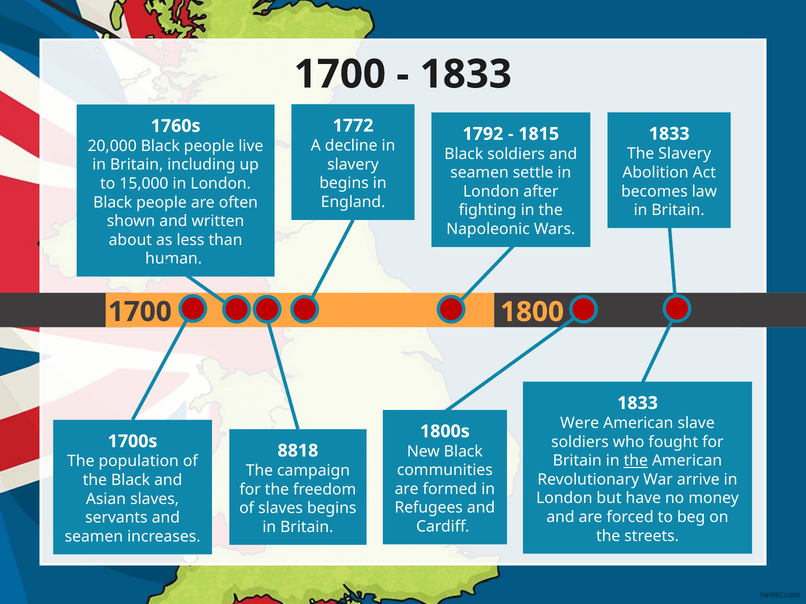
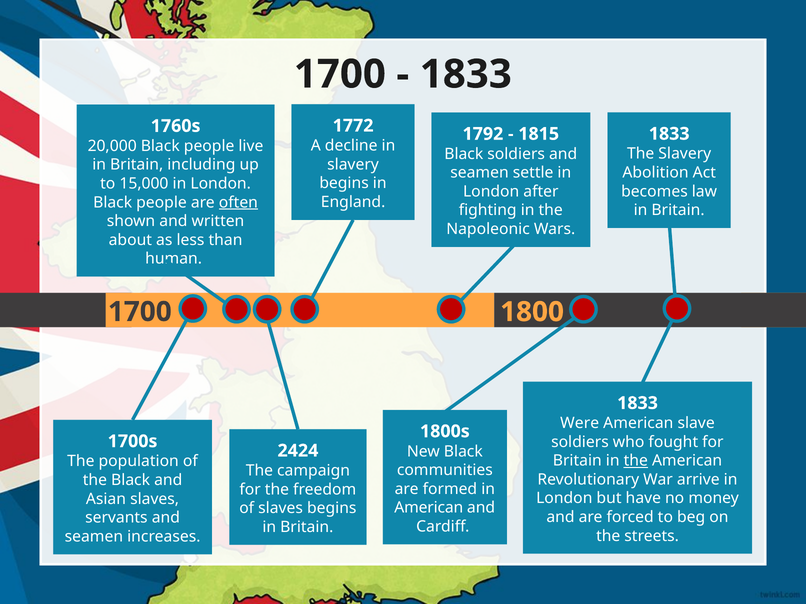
often underline: none -> present (238, 203)
8818: 8818 -> 2424 (298, 451)
Refugees: Refugees -> American (429, 508)
